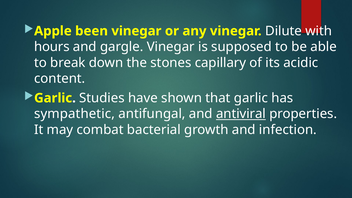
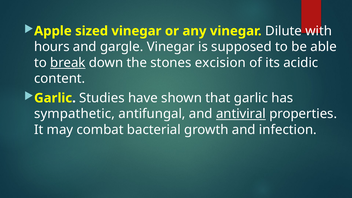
been: been -> sized (92, 31)
break underline: none -> present (68, 63)
capillary: capillary -> excision (220, 63)
